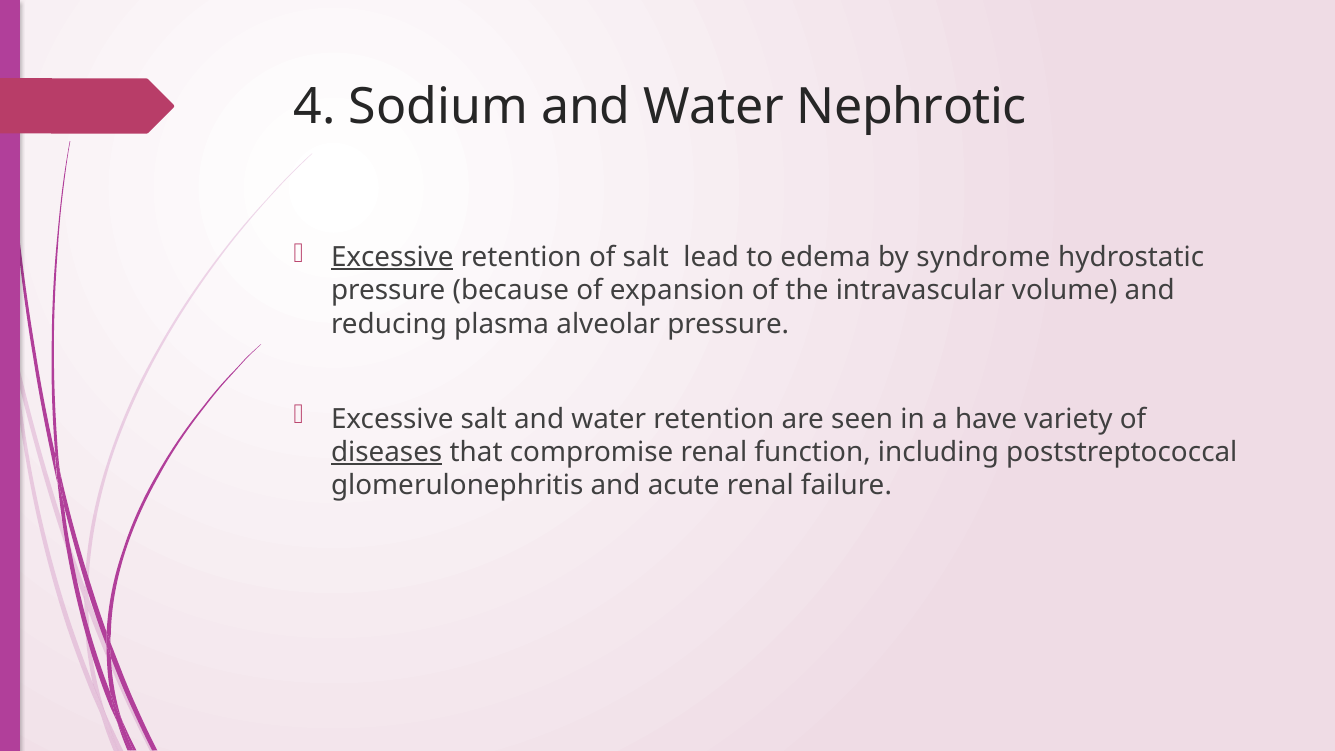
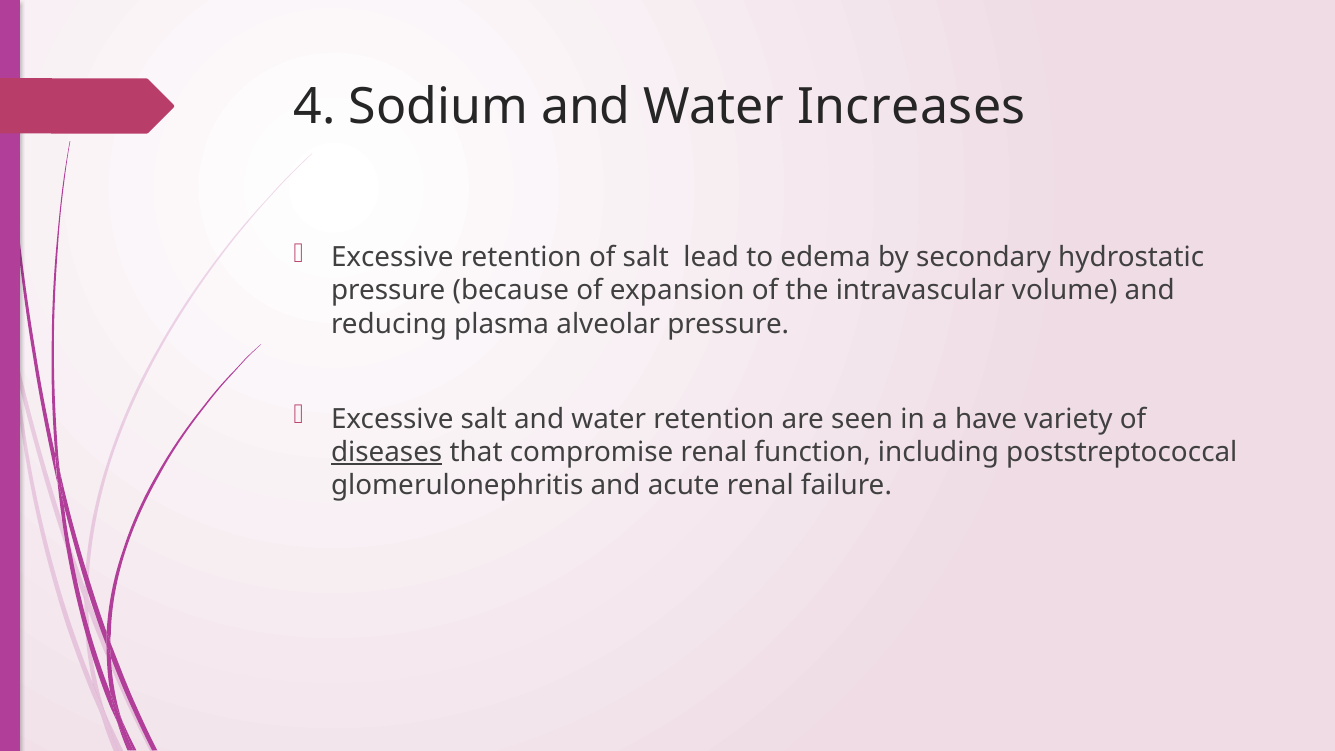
Nephrotic: Nephrotic -> Increases (911, 107)
Excessive underline: present -> none (392, 257)
syndrome: syndrome -> secondary (984, 257)
